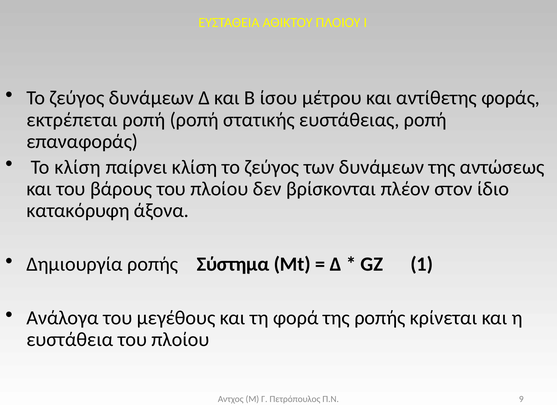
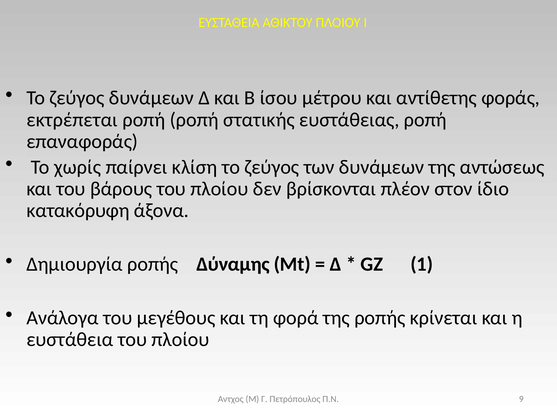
Το κλίση: κλίση -> χωρίς (78, 167)
Σύστημα: Σύστημα -> Δύναμης (233, 264)
